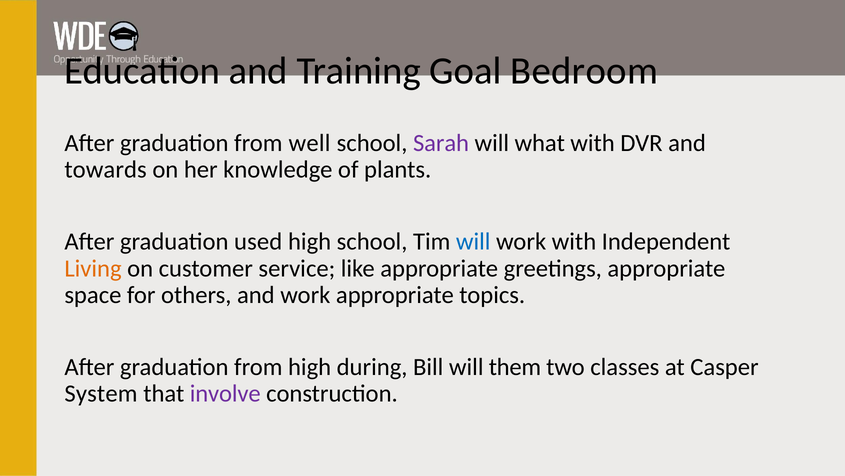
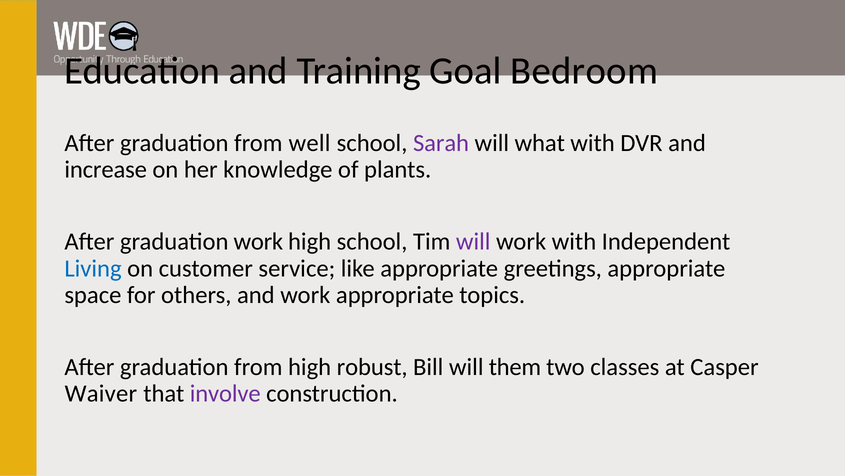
towards: towards -> increase (106, 169)
graduation used: used -> work (258, 241)
will colour: blue -> purple (473, 241)
Living colour: orange -> blue (93, 268)
during: during -> robust (372, 367)
System: System -> Waiver (101, 393)
